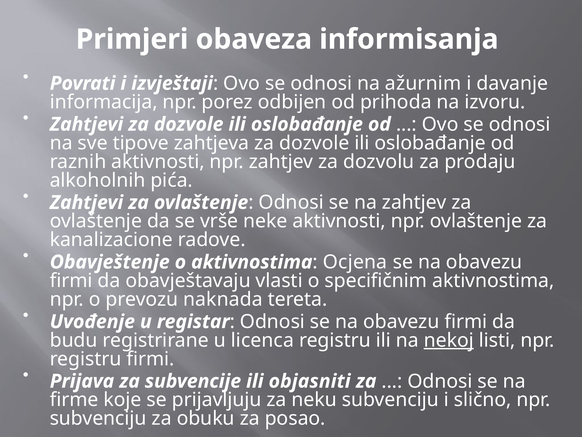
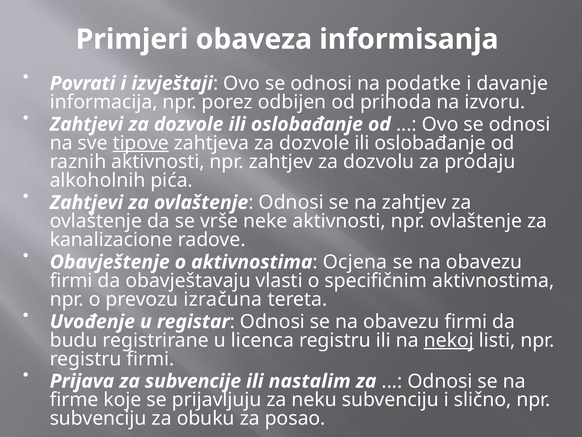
ažurnim: ažurnim -> podatke (423, 83)
tipove underline: none -> present (141, 143)
naknada: naknada -> izračuna (223, 299)
objasniti: objasniti -> nastalim (310, 381)
